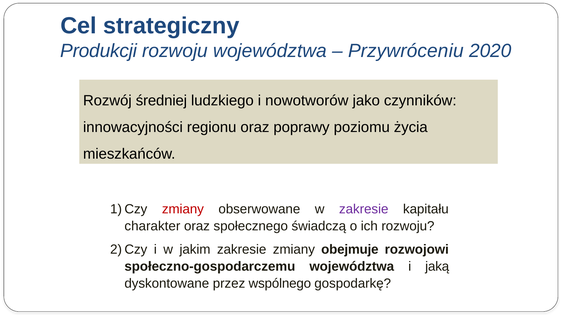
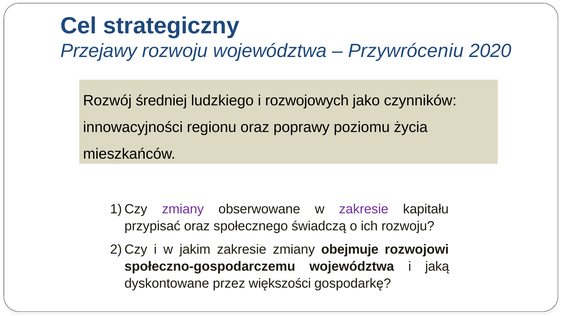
Produkcji: Produkcji -> Przejawy (99, 51)
nowotworów: nowotworów -> rozwojowych (307, 101)
zmiany colour: red -> purple (183, 209)
charakter: charakter -> przypisać (152, 226)
wspólnego: wspólnego -> większości (280, 284)
